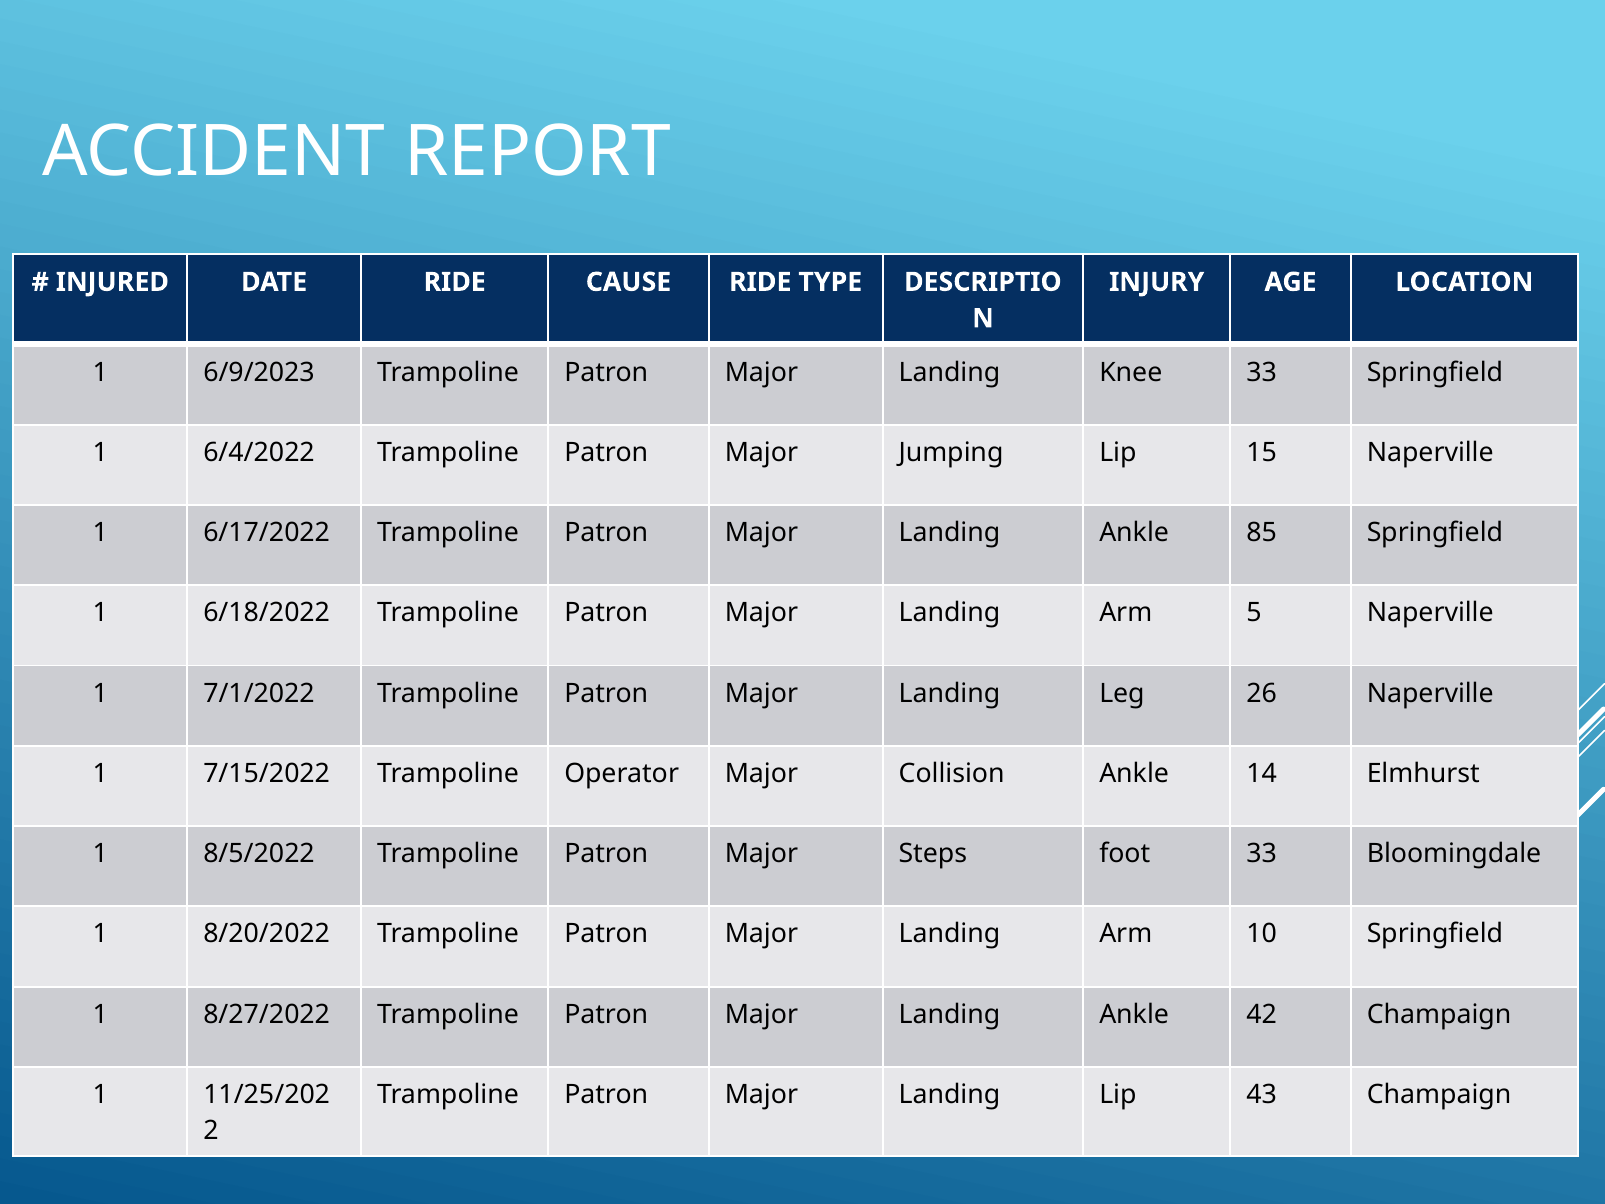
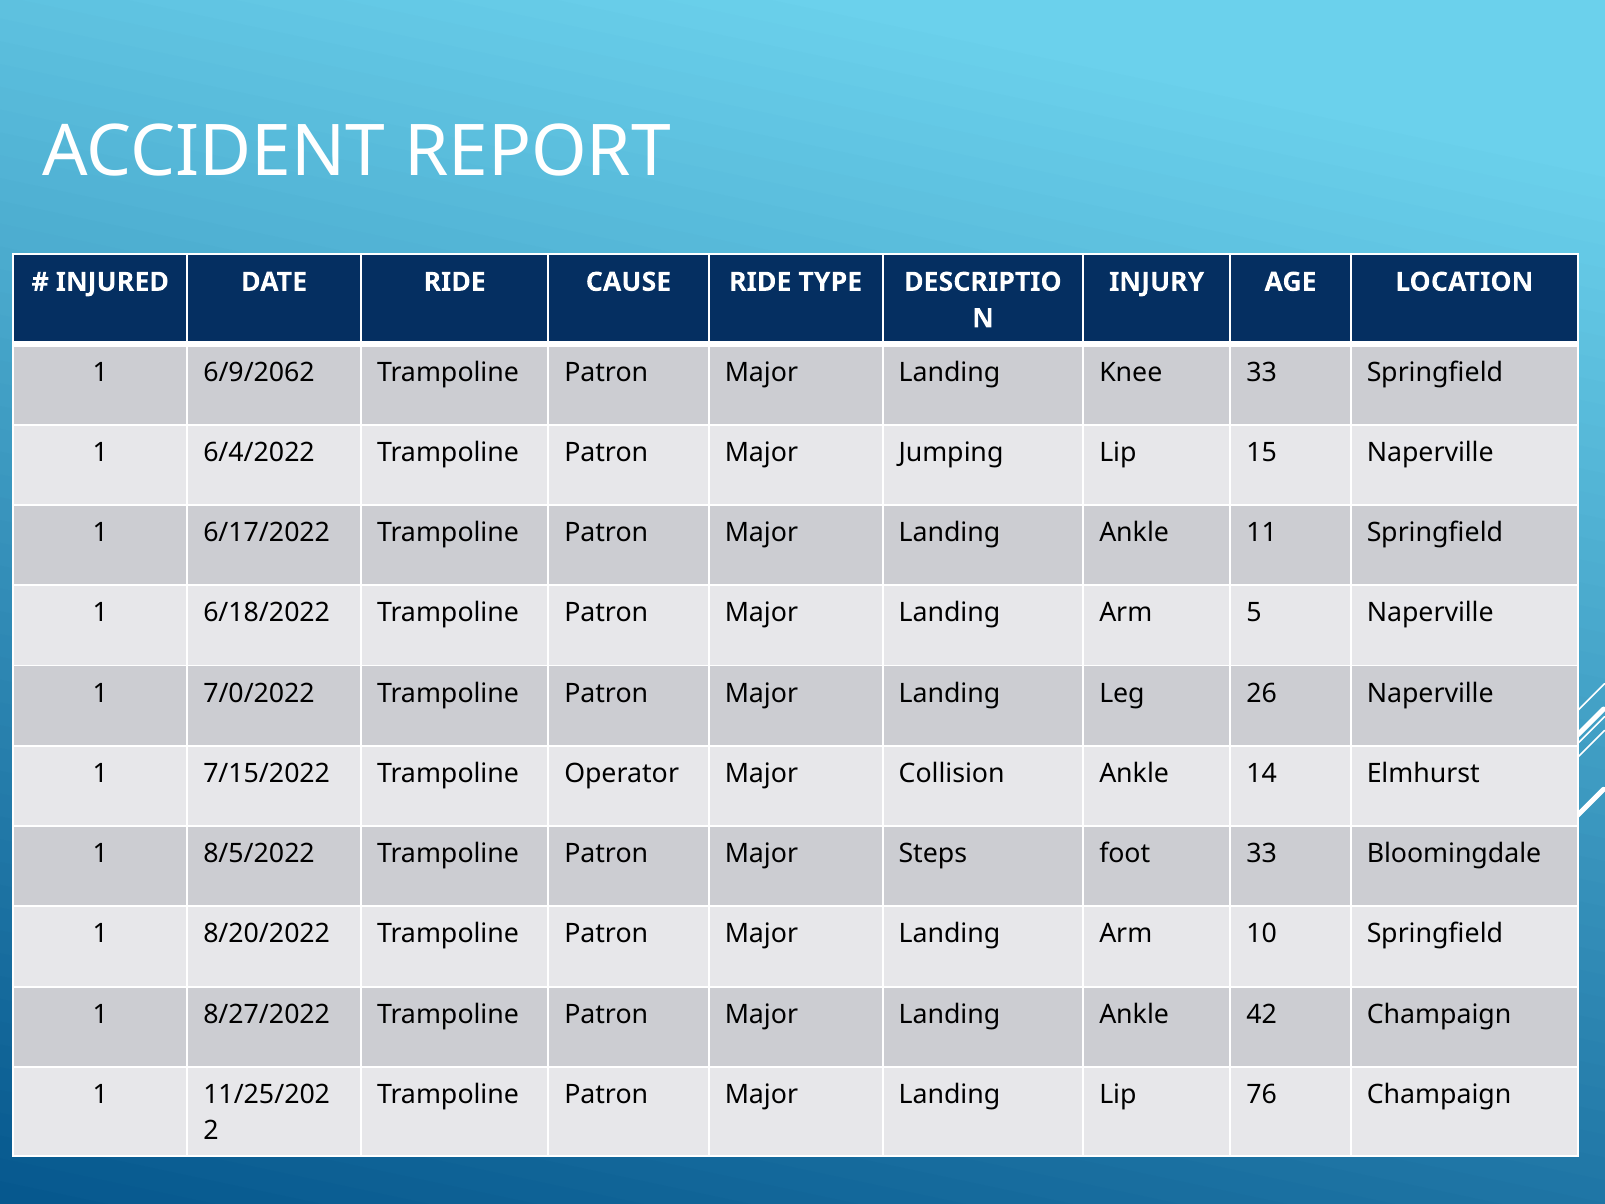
6/9/2023: 6/9/2023 -> 6/9/2062 (259, 372)
85: 85 -> 11 (1262, 533)
7/1/2022: 7/1/2022 -> 7/0/2022 (259, 693)
43: 43 -> 76 (1262, 1094)
